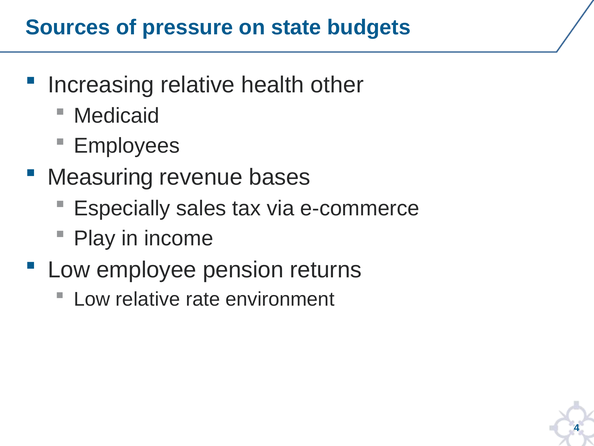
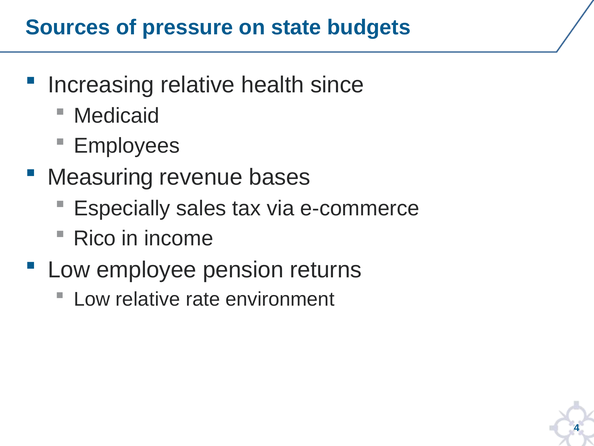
other: other -> since (337, 85)
Play: Play -> Rico (95, 238)
